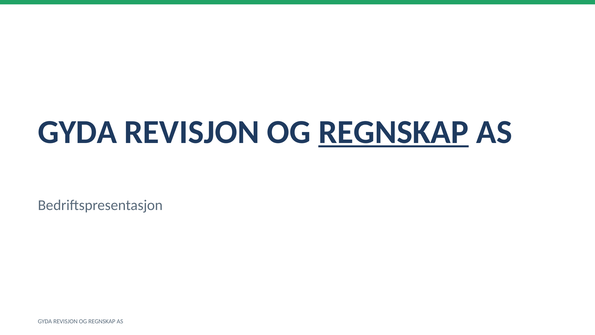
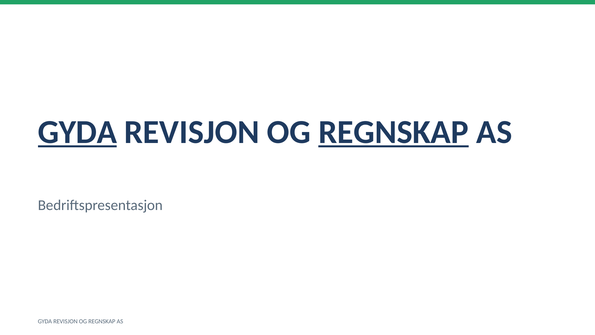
GYDA underline: none -> present (77, 132)
